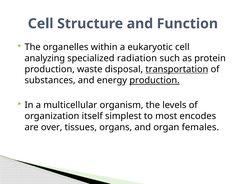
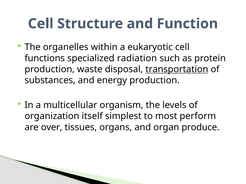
analyzing: analyzing -> functions (45, 58)
production underline: present -> none (154, 80)
encodes: encodes -> perform (198, 116)
females: females -> produce (200, 128)
